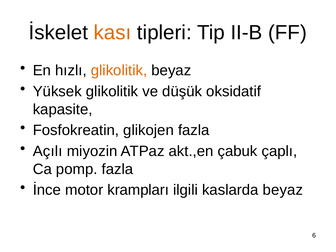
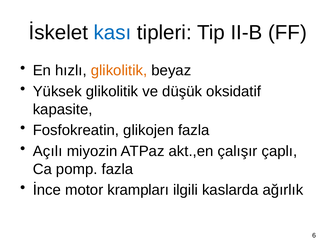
kası colour: orange -> blue (112, 33)
çabuk: çabuk -> çalışır (237, 151)
kaslarda beyaz: beyaz -> ağırlık (283, 190)
